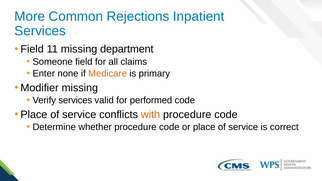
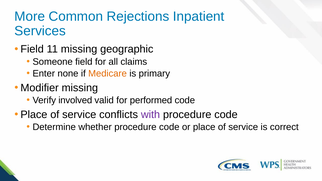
department: department -> geographic (127, 49)
Verify services: services -> involved (75, 100)
with colour: orange -> purple (150, 115)
